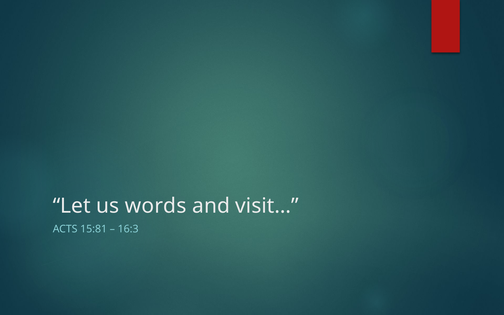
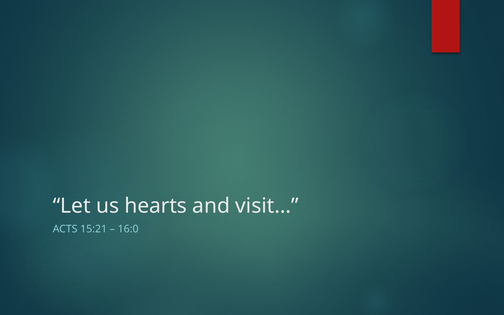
words: words -> hearts (156, 206)
15:81: 15:81 -> 15:21 (94, 229)
16:3: 16:3 -> 16:0 (128, 229)
